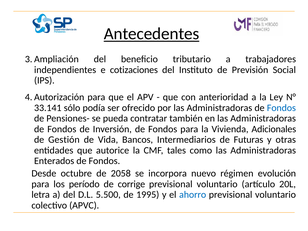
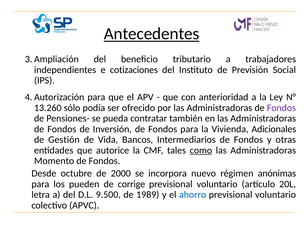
33.141: 33.141 -> 13.260 (48, 108)
Fondos colour: blue -> purple (281, 108)
Intermediarios de Futuras: Futuras -> Fondos (248, 140)
como underline: none -> present (201, 150)
Enterados: Enterados -> Momento (54, 161)
2058: 2058 -> 2000 (121, 173)
evolución: evolución -> anónimas (277, 173)
período: período -> pueden (84, 184)
5.500: 5.500 -> 9.500 (108, 195)
1995: 1995 -> 1989 (148, 195)
